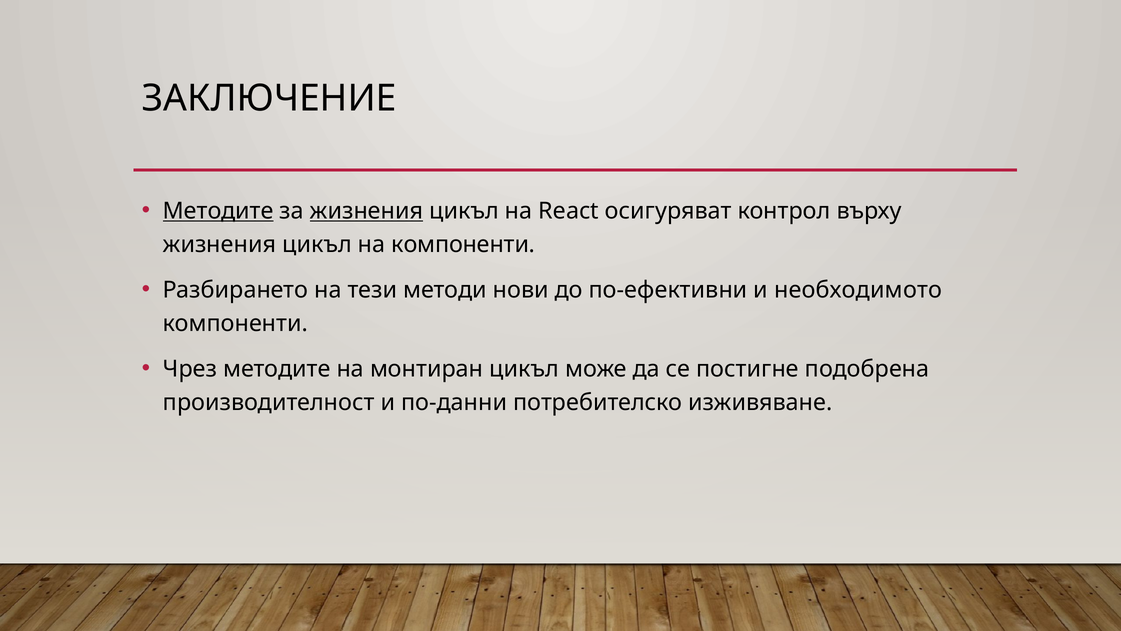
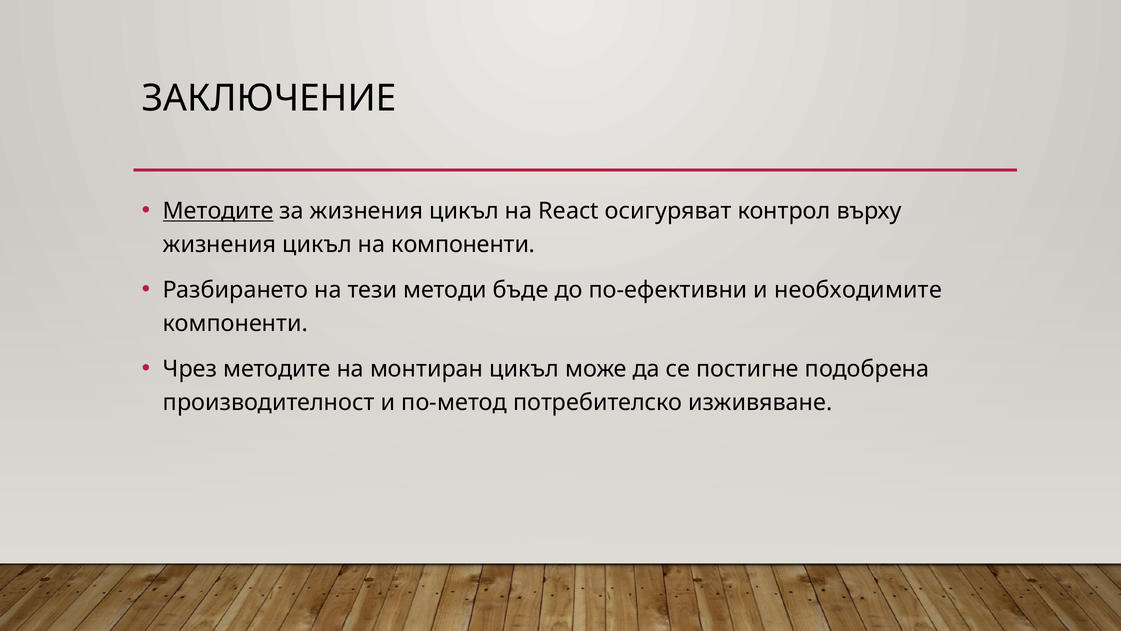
жизнения underline: present -> none (367, 211)
нови: нови -> бъде (521, 290)
необходимото: необходимото -> необходимите (858, 290)
по-данни: по-данни -> по-метод (454, 402)
